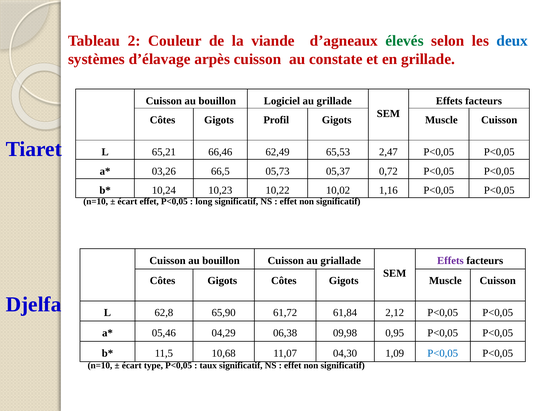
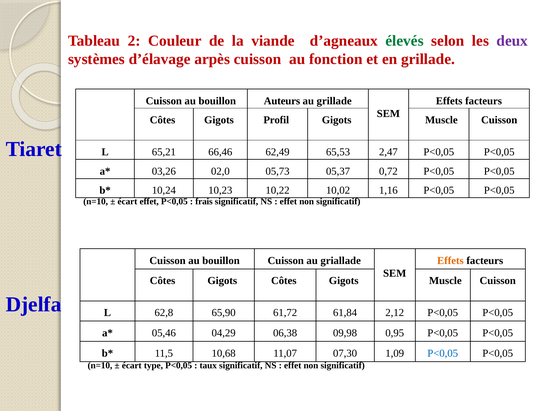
deux colour: blue -> purple (512, 41)
constate: constate -> fonction (336, 59)
Logiciel: Logiciel -> Auteurs (282, 101)
66,5: 66,5 -> 02,0 (220, 172)
long: long -> frais (204, 202)
Effets colour: purple -> orange (450, 261)
04,30: 04,30 -> 07,30 (345, 354)
